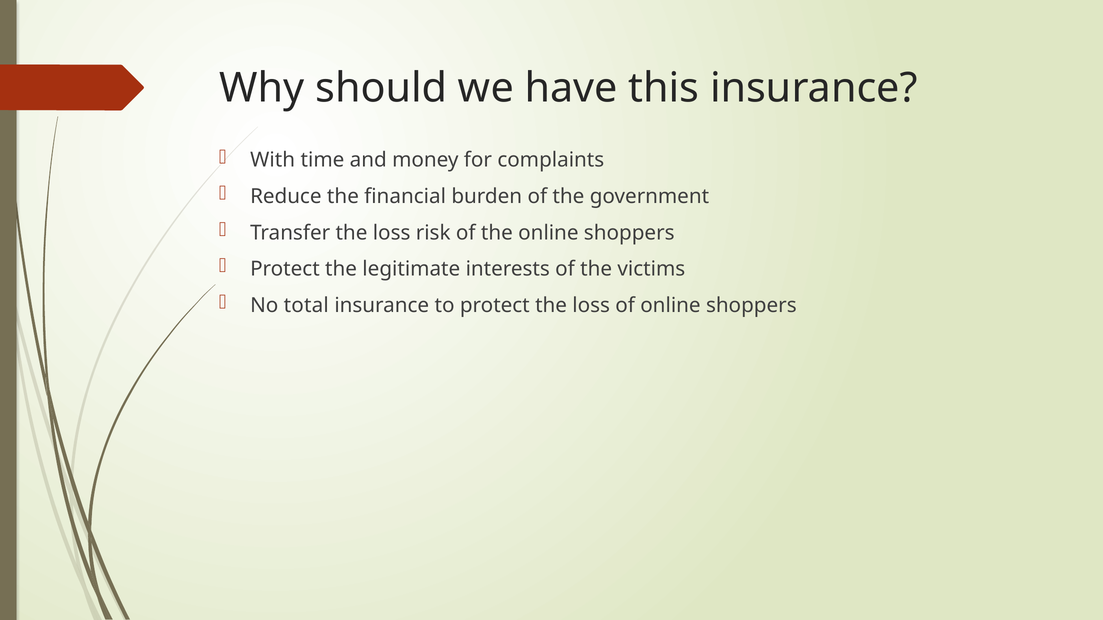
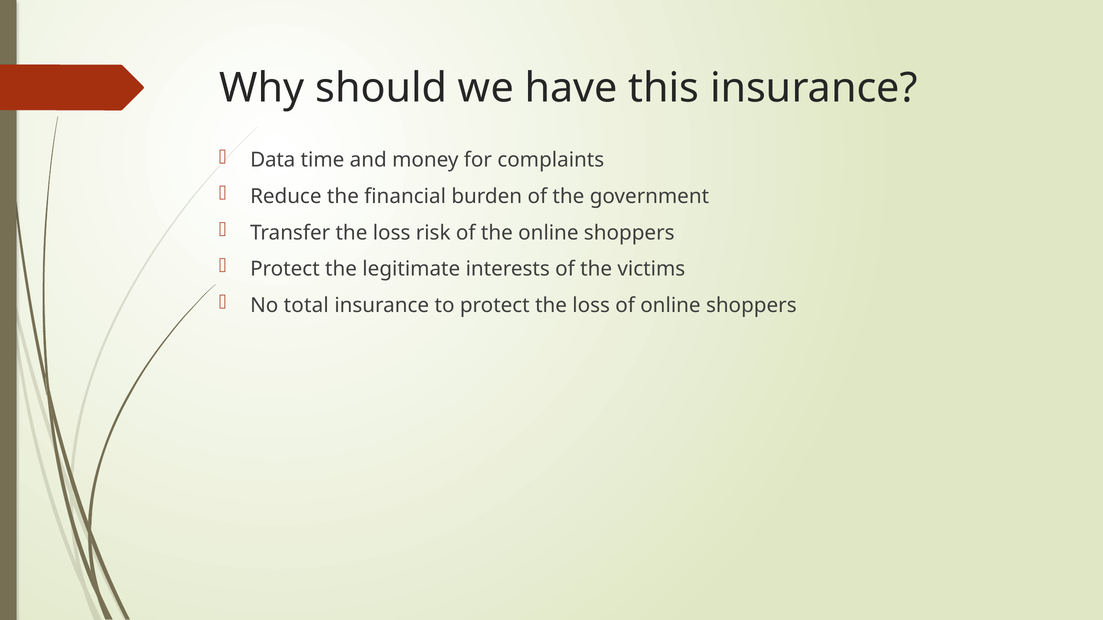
With: With -> Data (273, 160)
